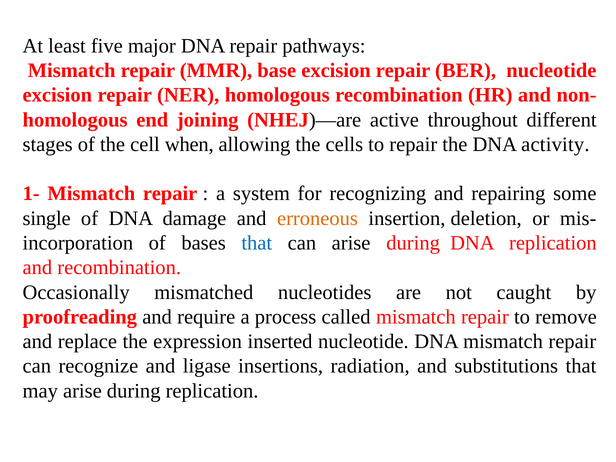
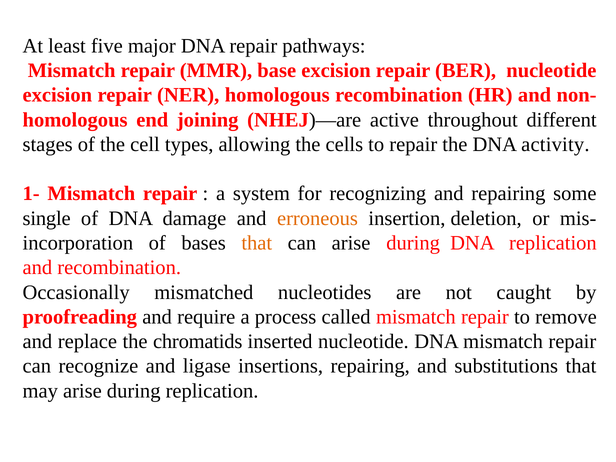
when: when -> types (189, 144)
that colour: blue -> orange (257, 243)
expression: expression -> chromatids (198, 342)
insertions radiation: radiation -> repairing (370, 366)
